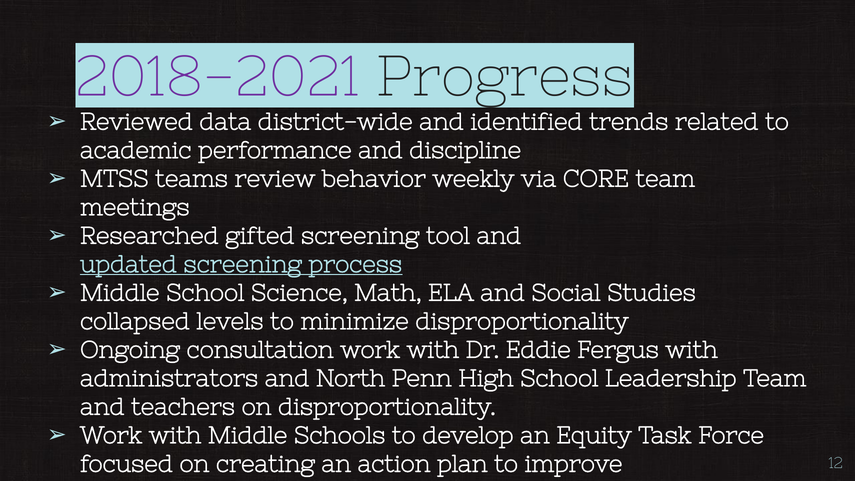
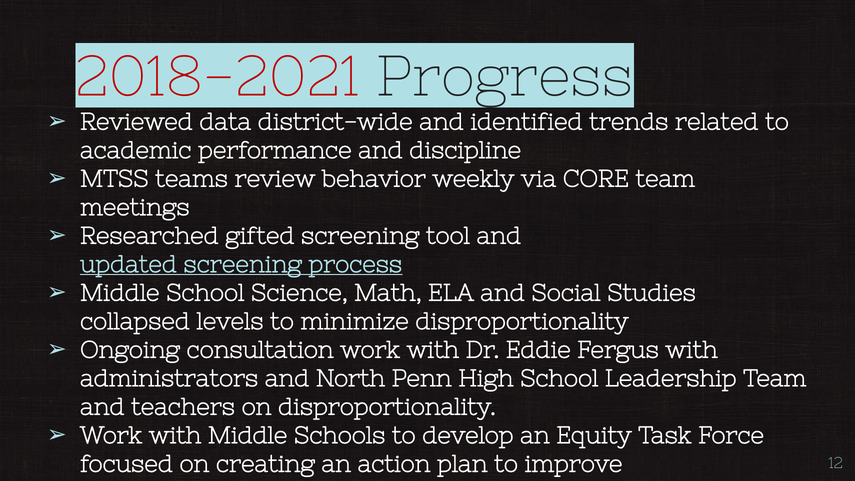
2018-2021 colour: purple -> red (218, 77)
